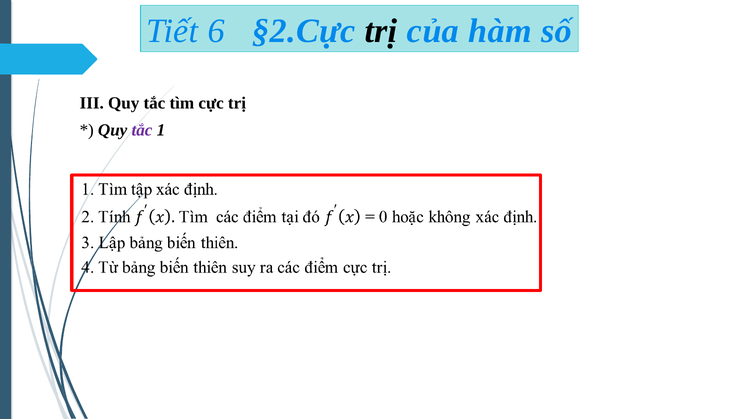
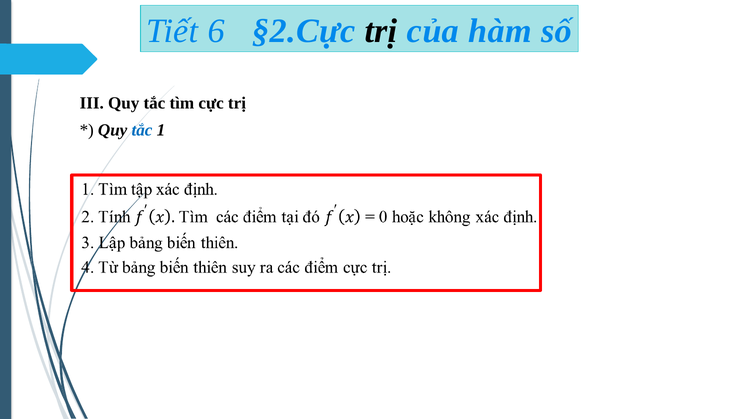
tắc colour: purple -> blue (142, 130)
